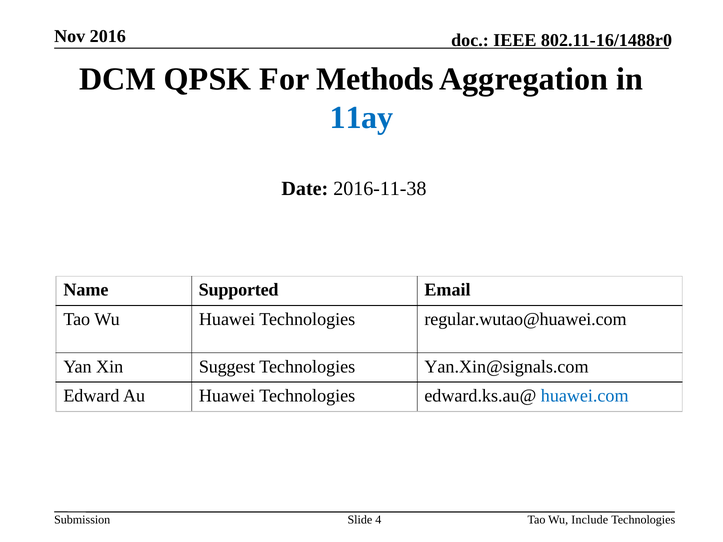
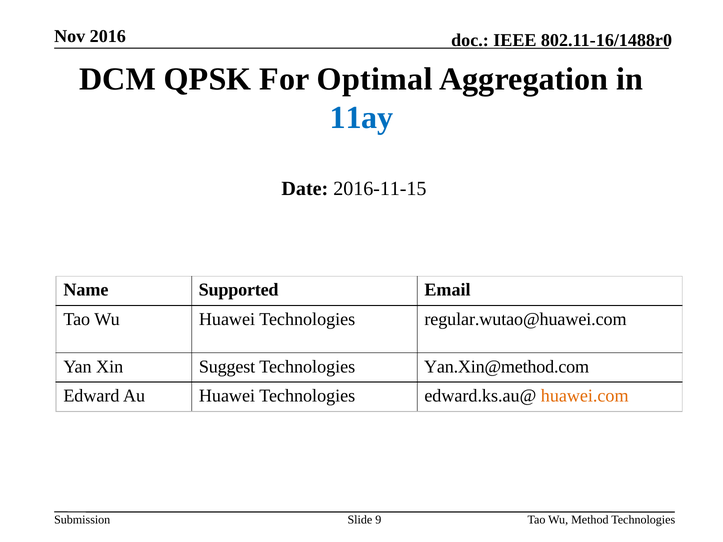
Methods: Methods -> Optimal (375, 79)
2016-11-38: 2016-11-38 -> 2016-11-15 (380, 189)
Yan.Xin@signals.com: Yan.Xin@signals.com -> Yan.Xin@method.com (507, 367)
huawei.com colour: blue -> orange (585, 396)
4: 4 -> 9 (378, 520)
Include: Include -> Method (590, 520)
